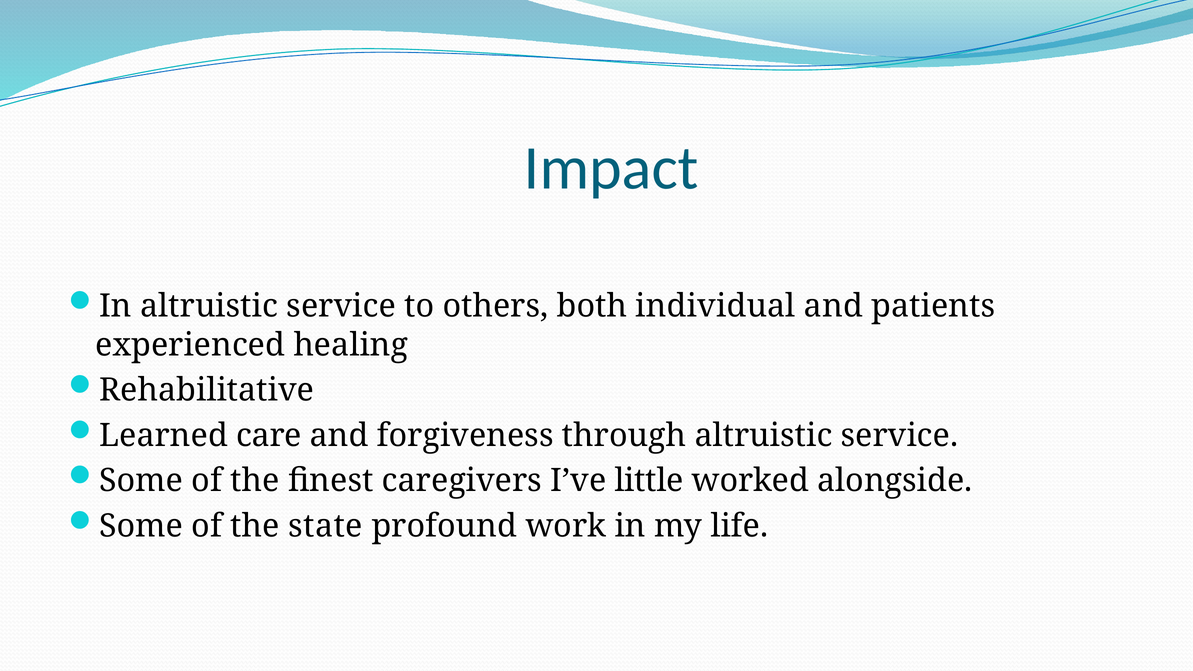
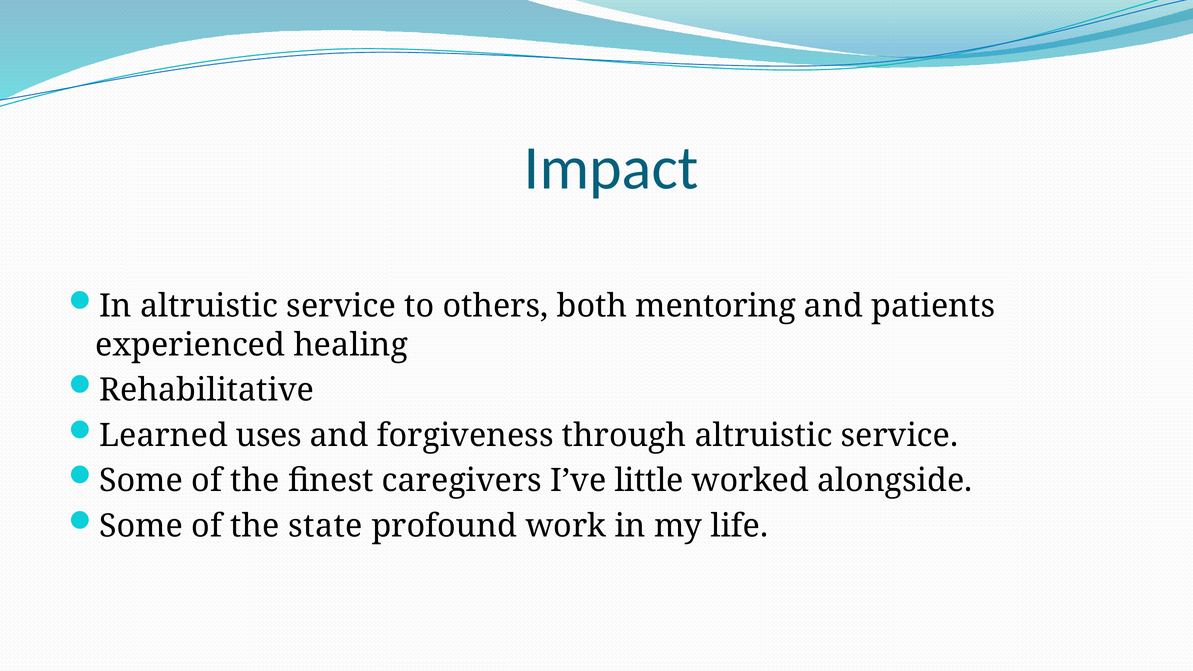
individual: individual -> mentoring (716, 306)
care: care -> uses (269, 436)
